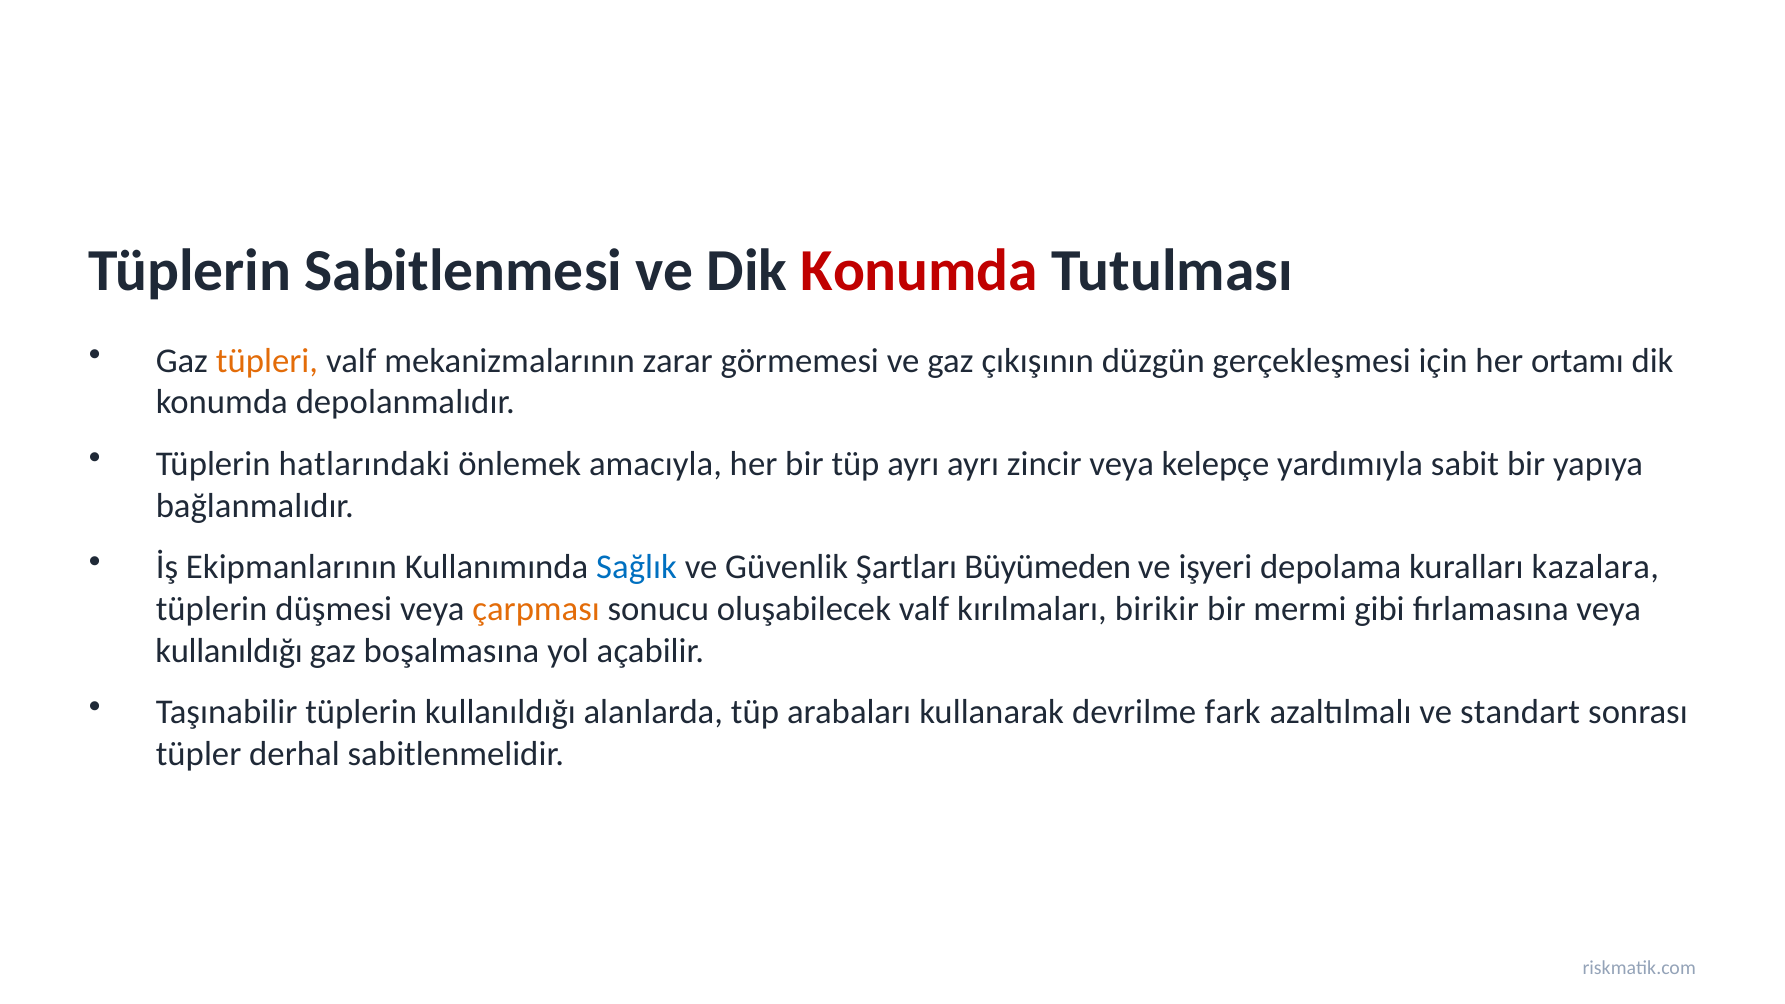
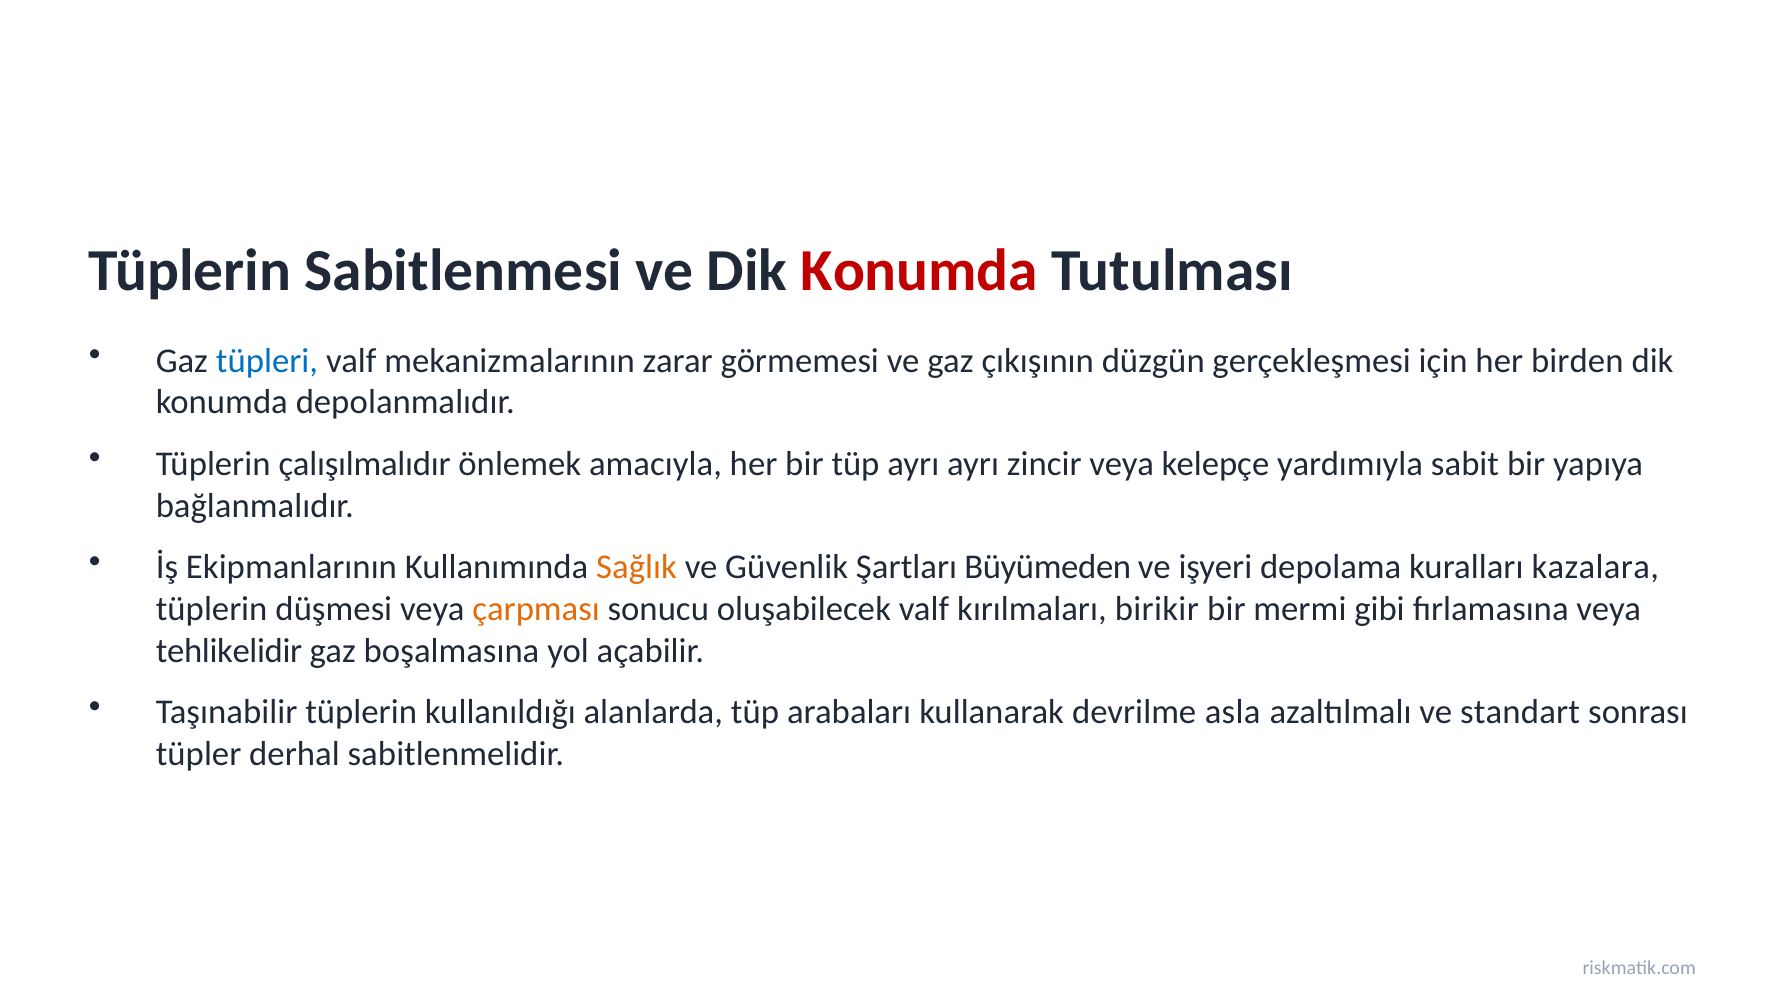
tüpleri colour: orange -> blue (267, 361)
ortamı: ortamı -> birden (1577, 361)
hatlarındaki: hatlarındaki -> çalışılmalıdır (365, 464)
Sağlık colour: blue -> orange (637, 567)
kullanıldığı: kullanıldığı -> tehlikelidir (229, 651)
fark: fark -> asla (1233, 712)
